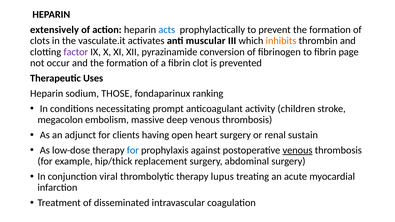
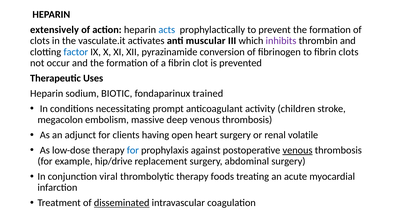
inhibits colour: orange -> purple (281, 41)
factor colour: purple -> blue (76, 52)
fibrin page: page -> clots (349, 52)
THOSE: THOSE -> BIOTIC (117, 94)
ranking: ranking -> trained (208, 94)
sustain: sustain -> volatile (303, 135)
hip/thick: hip/thick -> hip/drive (114, 161)
lupus: lupus -> foods (222, 177)
disseminated underline: none -> present (122, 203)
